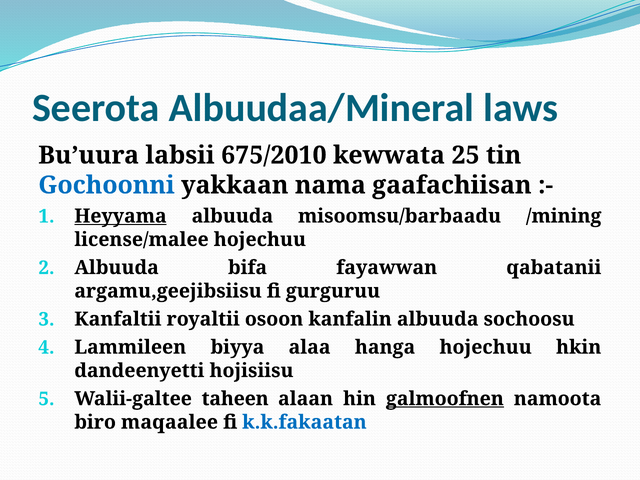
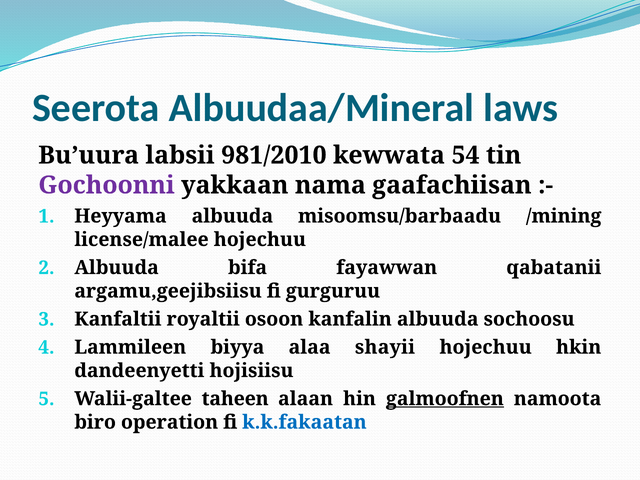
675/2010: 675/2010 -> 981/2010 (274, 155)
25: 25 -> 54 (465, 155)
Gochoonni colour: blue -> purple (107, 185)
Heyyama underline: present -> none (121, 216)
hanga: hanga -> shayii (385, 347)
maqaalee: maqaalee -> operation (170, 422)
